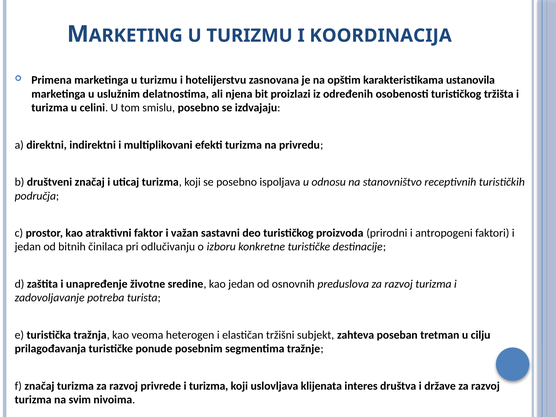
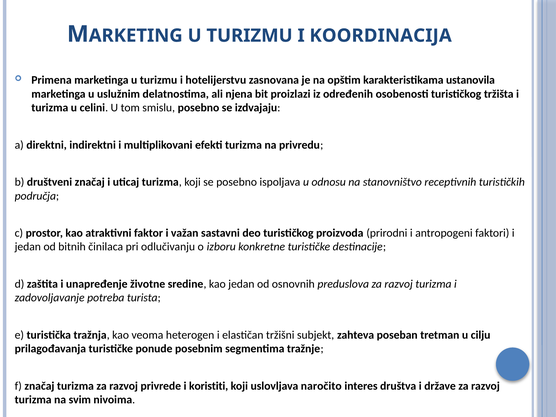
privrede i turizma: turizma -> koristiti (209, 386)
klijenata: klijenata -> naročito (321, 386)
